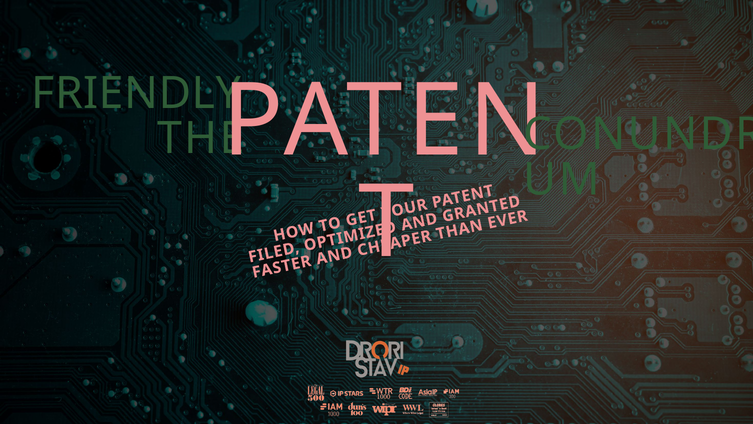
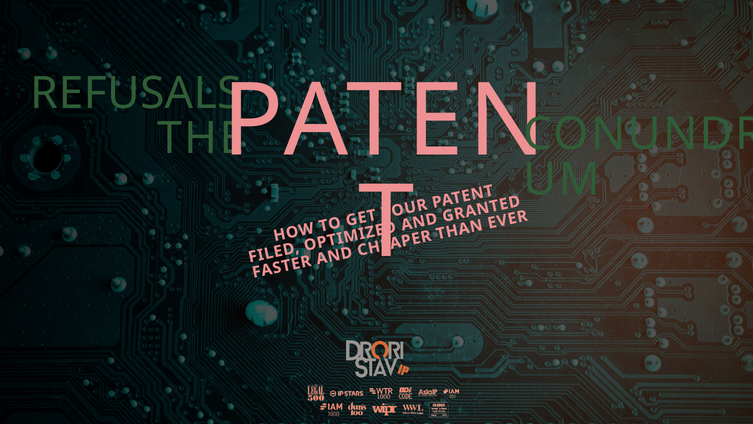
FRIENDLY: FRIENDLY -> REFUSALS (136, 93)
